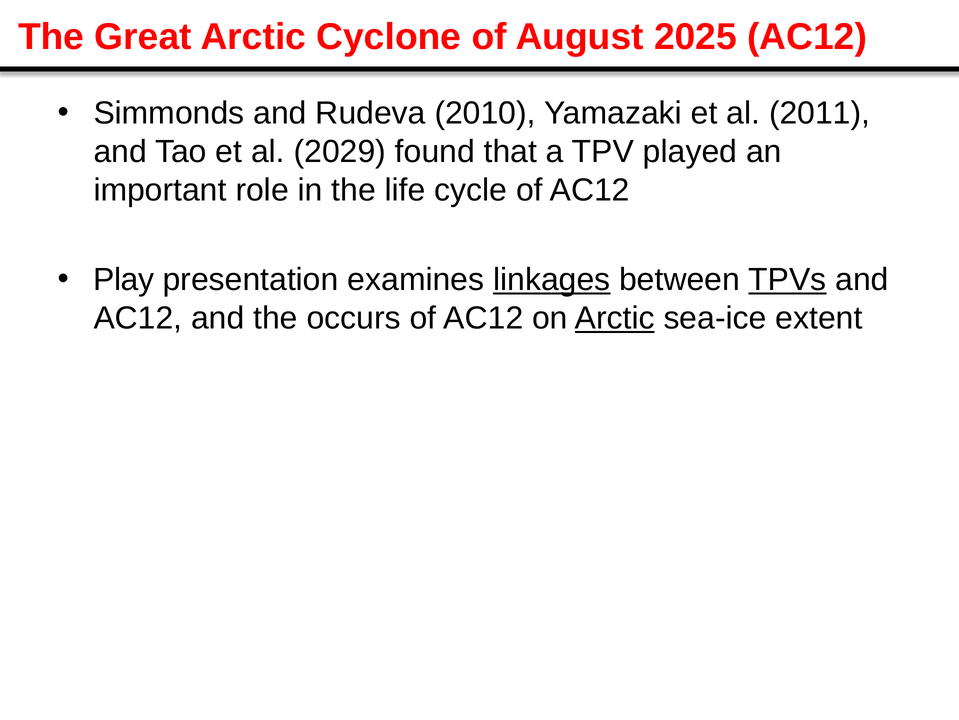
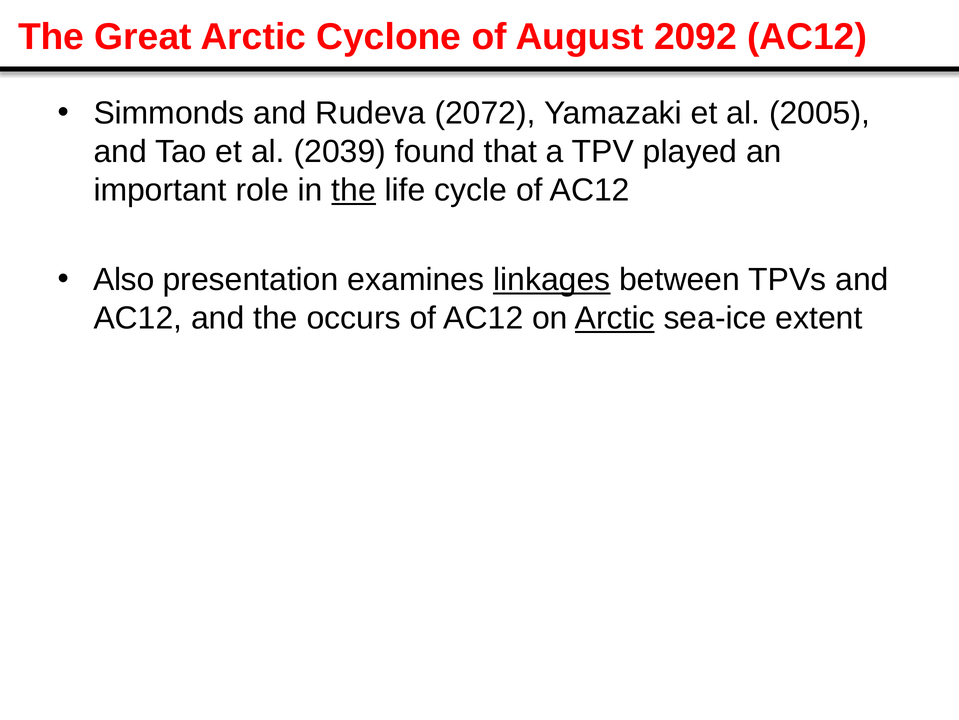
2025: 2025 -> 2092 (695, 37)
2010: 2010 -> 2072 (485, 113)
2011: 2011 -> 2005 (820, 113)
2029: 2029 -> 2039 (340, 152)
the underline: none -> present (354, 190)
Play: Play -> Also (124, 279)
TPVs underline: present -> none (787, 279)
